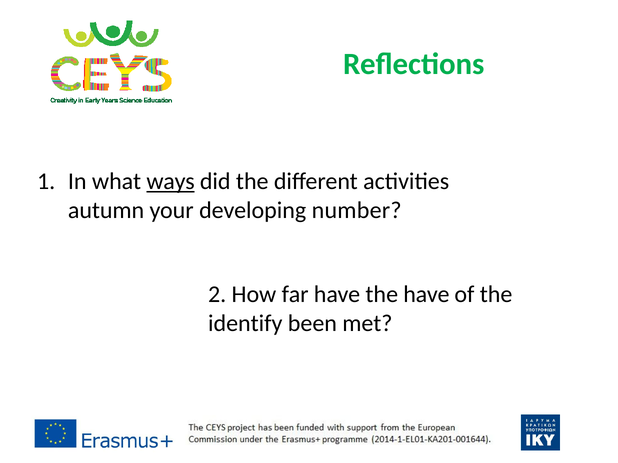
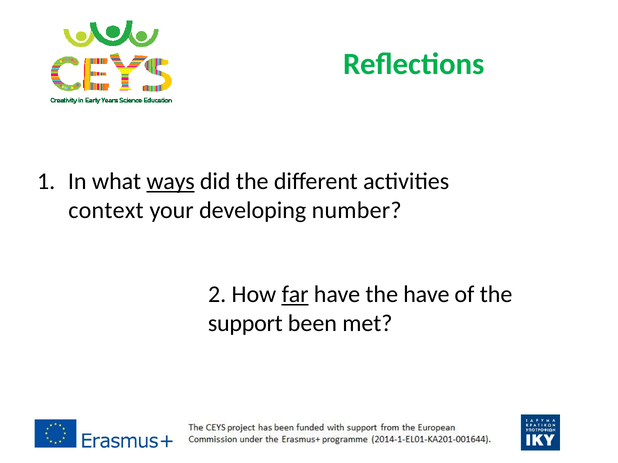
autumn: autumn -> context (106, 211)
far underline: none -> present (295, 295)
identify: identify -> support (245, 324)
